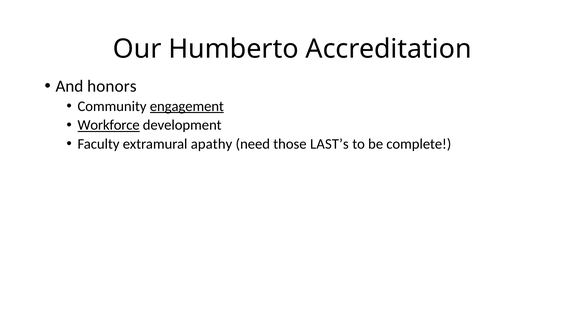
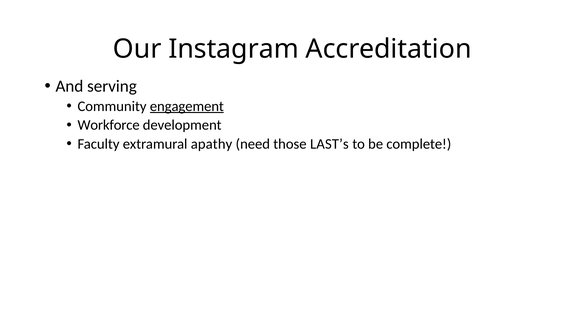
Humberto: Humberto -> Instagram (234, 49)
honors: honors -> serving (112, 86)
Workforce underline: present -> none (109, 125)
